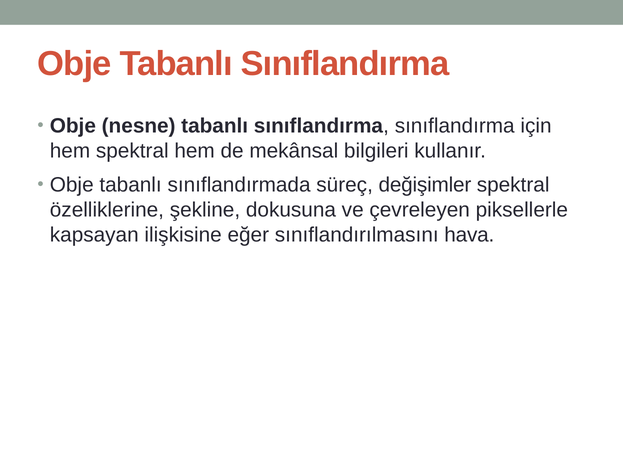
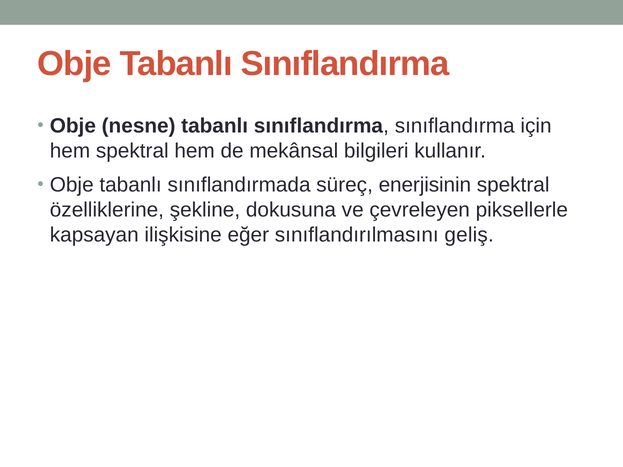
değişimler: değişimler -> enerjisinin (425, 185)
hava: hava -> geliş (469, 235)
